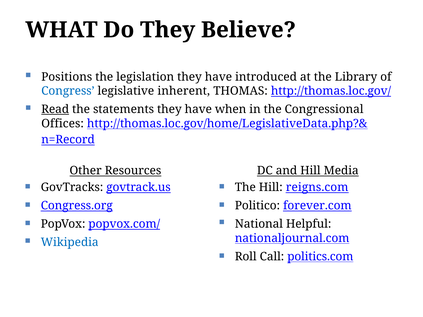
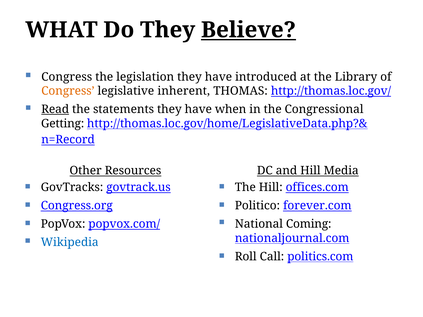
Believe underline: none -> present (248, 30)
Positions: Positions -> Congress (67, 77)
Congress colour: blue -> orange (68, 91)
Offices: Offices -> Getting (63, 124)
reigns.com: reigns.com -> offices.com (317, 187)
Helpful: Helpful -> Coming (309, 224)
